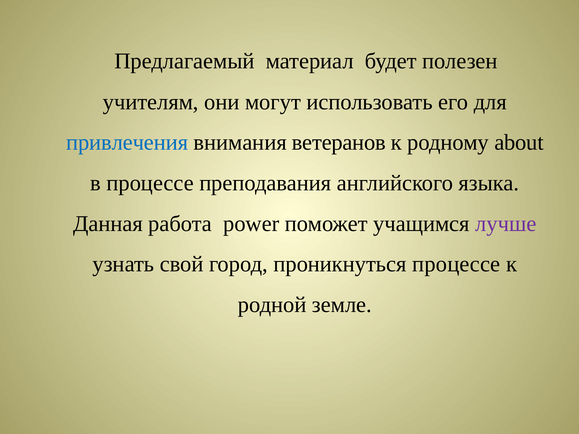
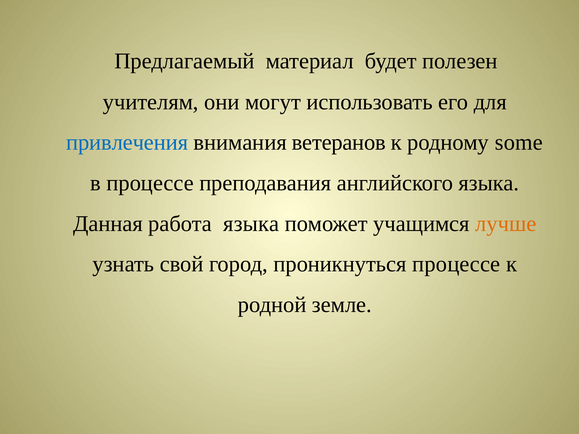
about: about -> some (519, 143)
работа power: power -> языка (251, 224)
лучше colour: purple -> orange (506, 224)
